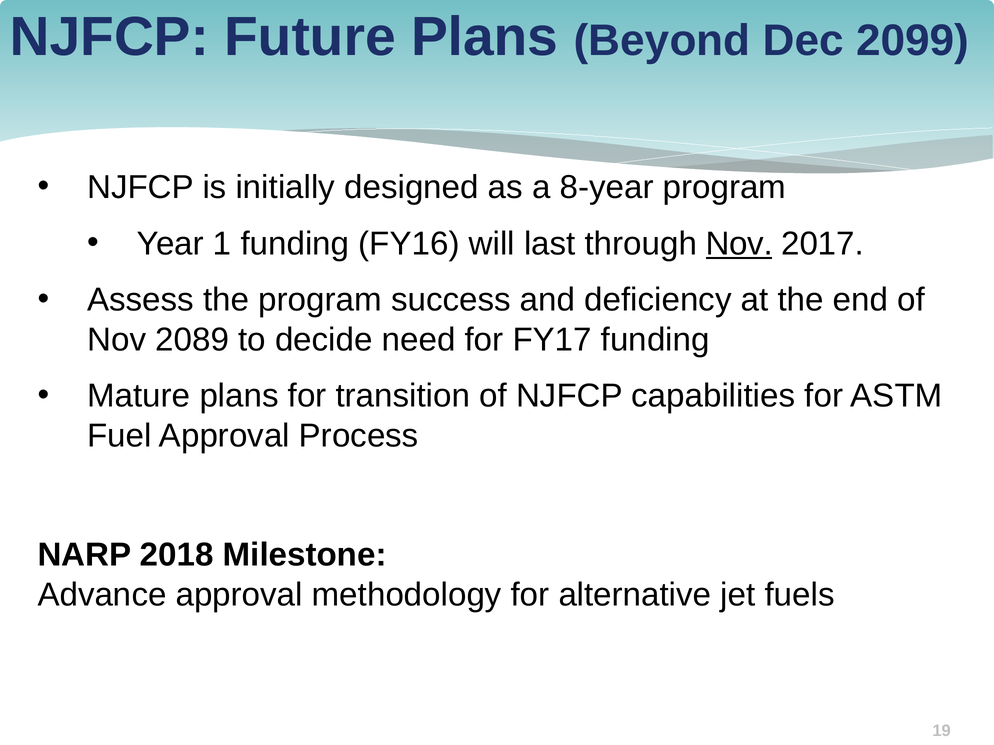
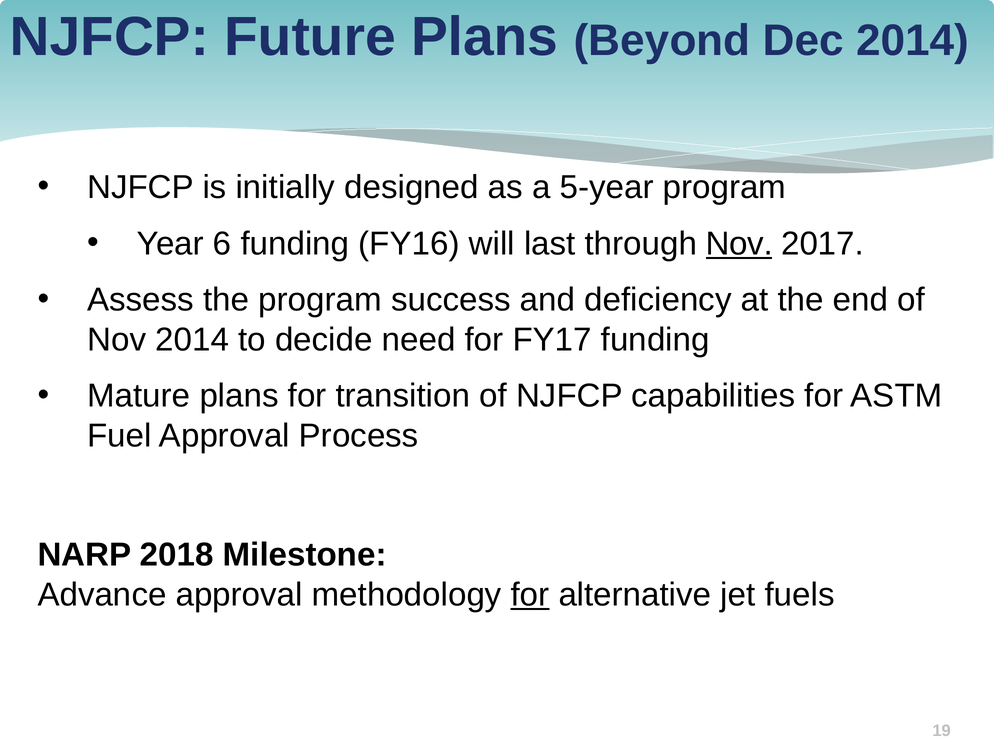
Dec 2099: 2099 -> 2014 (913, 41)
8-year: 8-year -> 5-year (607, 188)
1: 1 -> 6 (222, 244)
Nov 2089: 2089 -> 2014 (192, 340)
for underline: none -> present (530, 595)
